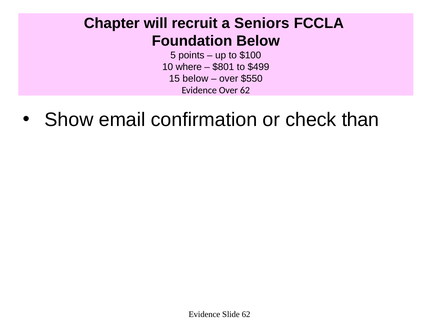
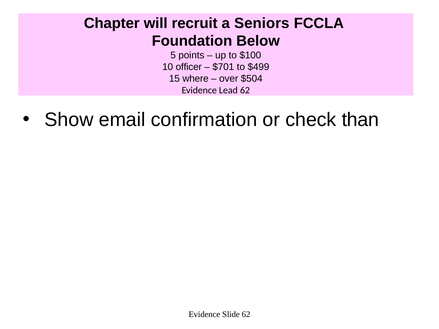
where: where -> officer (189, 67)
$801: $801 -> $701 (223, 67)
15 below: below -> where (196, 79)
$550: $550 -> $504 (252, 79)
Evidence Over: Over -> Lead (228, 90)
